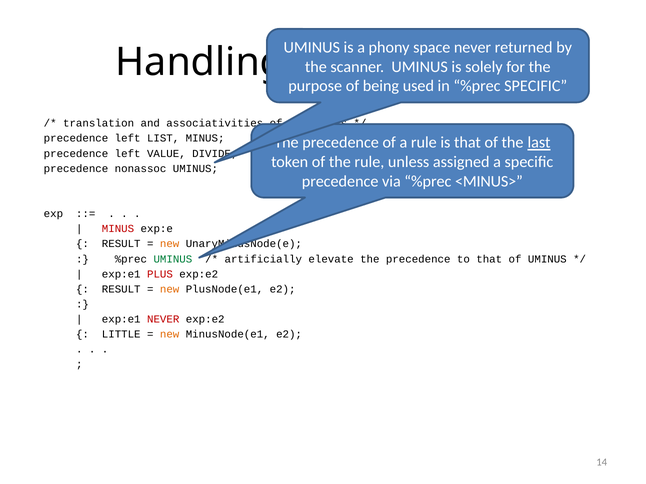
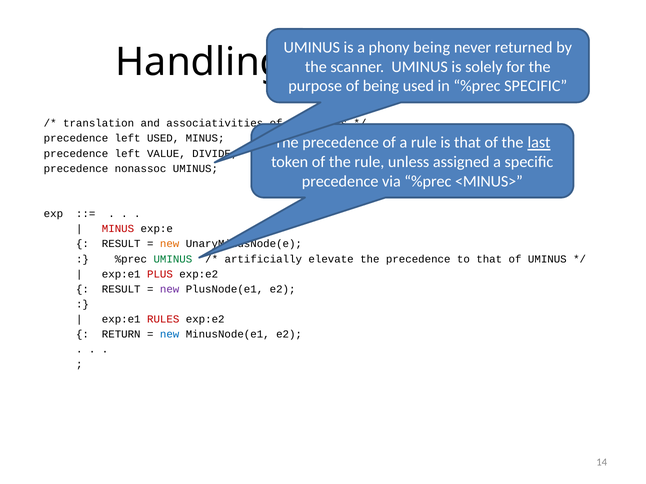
phony space: space -> being (432, 47)
left LIST: LIST -> USED (163, 139)
new colour: orange -> purple (170, 289)
exp:e1 NEVER: NEVER -> RULES (163, 320)
LITTLE: LITTLE -> RETURN (121, 335)
new colour: orange -> blue (170, 335)
